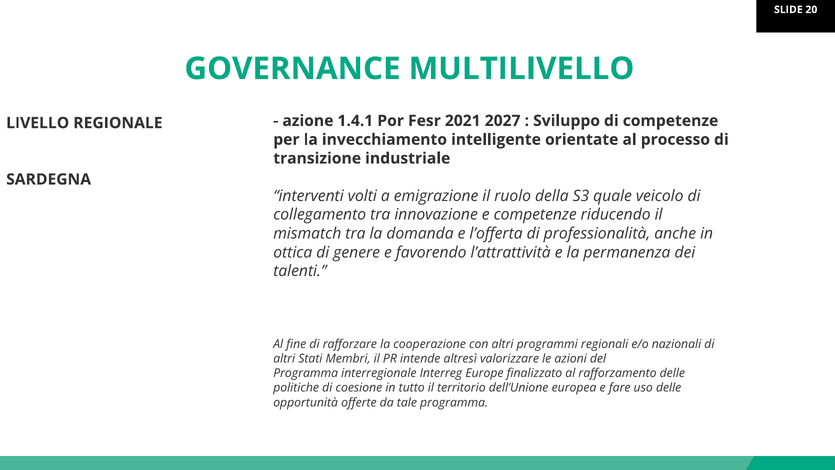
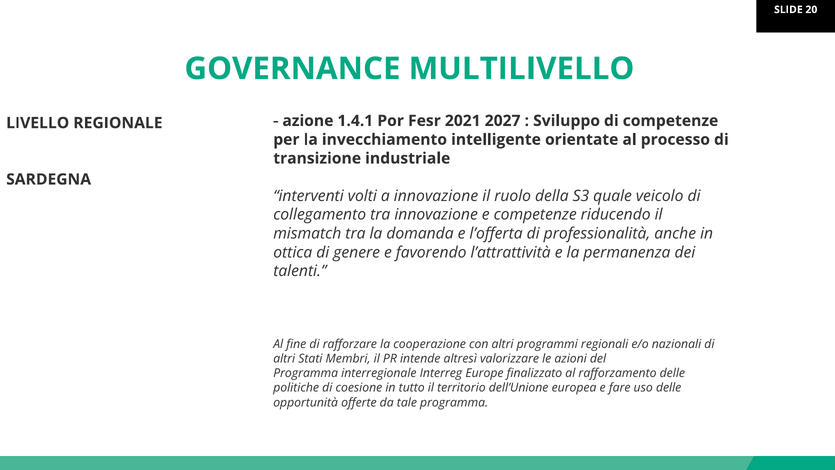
a emigrazione: emigrazione -> innovazione (436, 196)
